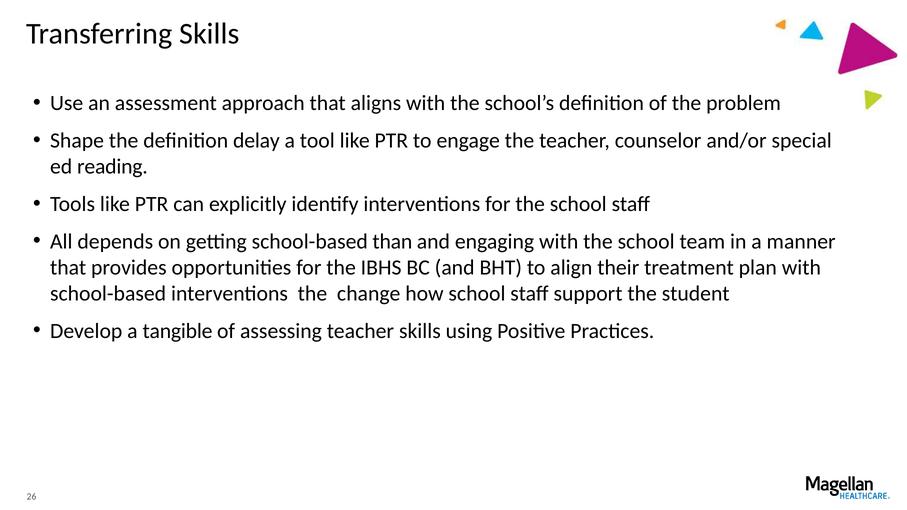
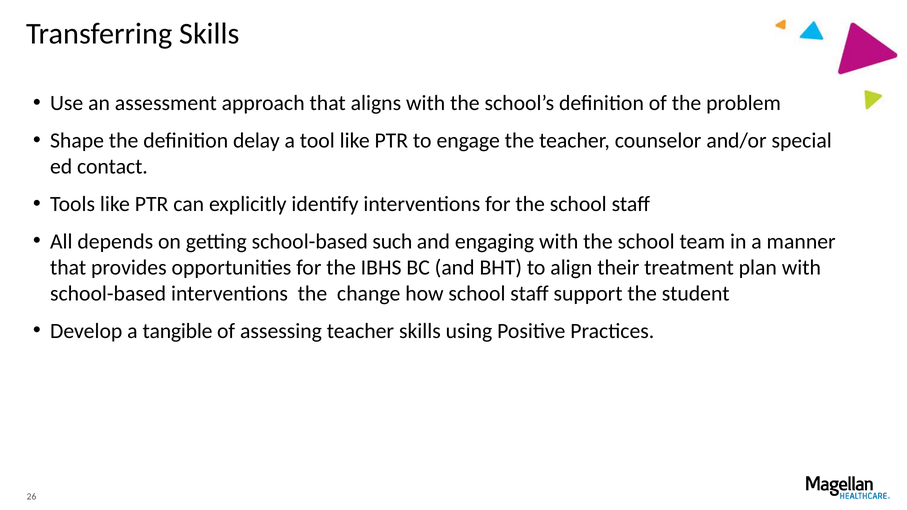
reading: reading -> contact (112, 167)
than: than -> such (392, 241)
